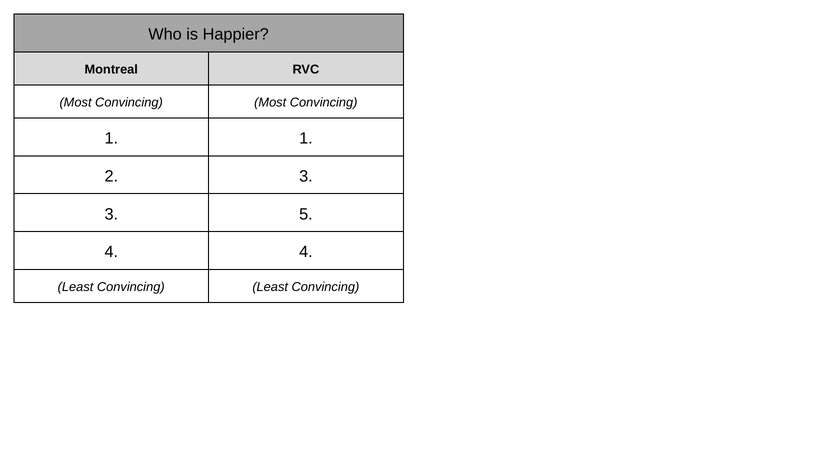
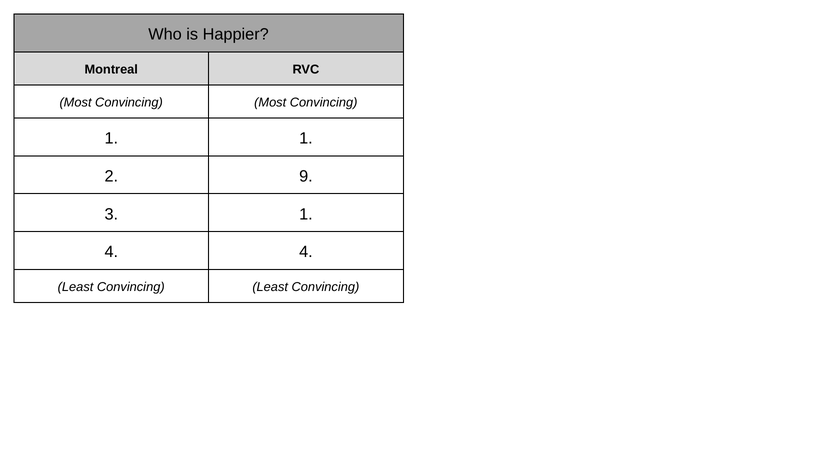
2 3: 3 -> 9 (306, 176)
3 5: 5 -> 1 (306, 214)
